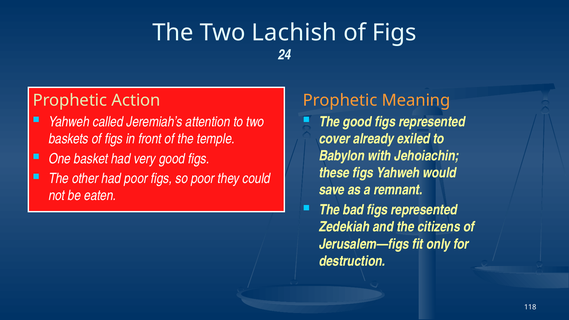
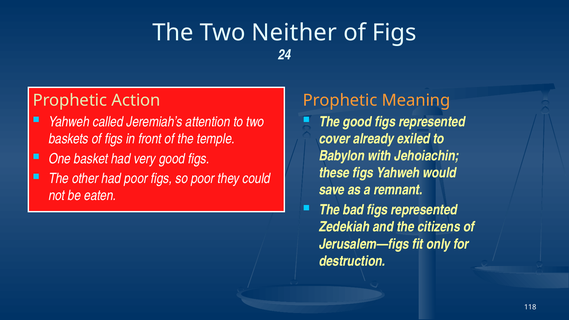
Lachish: Lachish -> Neither (294, 33)
